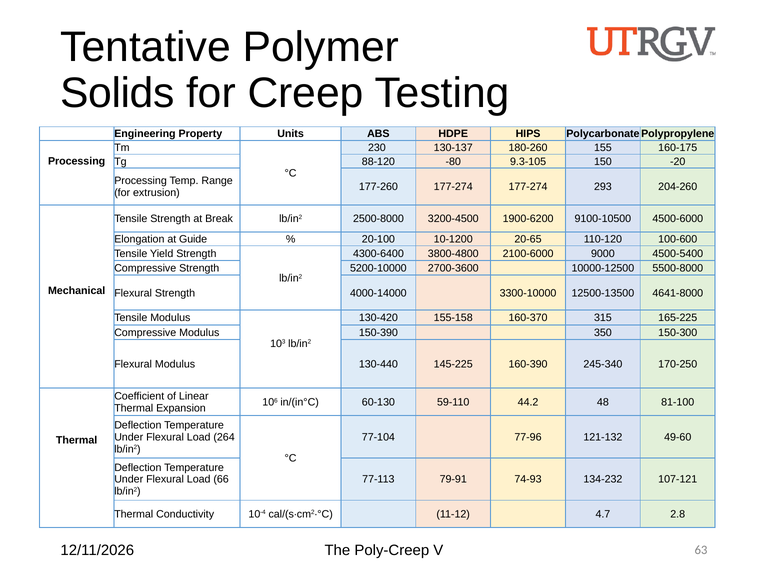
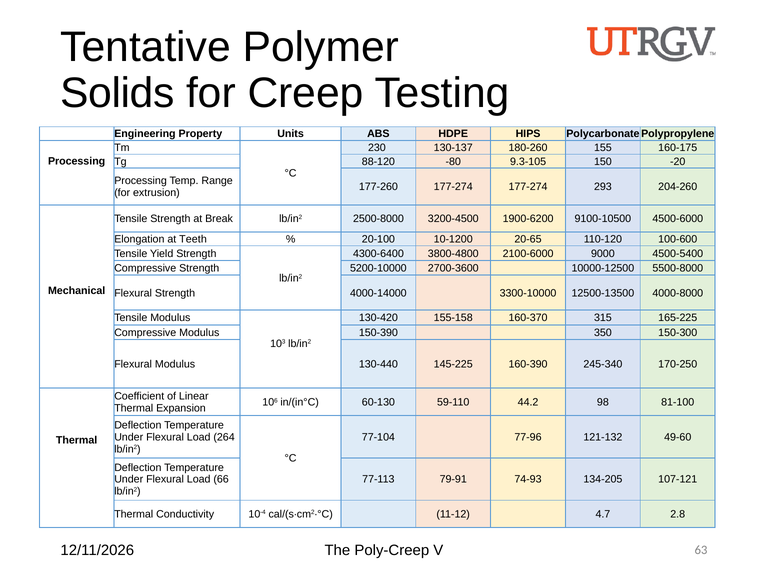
Guide: Guide -> Teeth (193, 239)
4641-8000: 4641-8000 -> 4000-8000 (678, 293)
48: 48 -> 98 (603, 402)
134-232: 134-232 -> 134-205 (603, 479)
